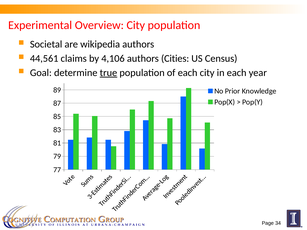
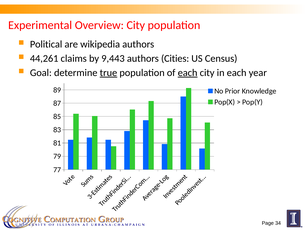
Societal: Societal -> Political (46, 44)
44,561: 44,561 -> 44,261 (44, 59)
4,106: 4,106 -> 9,443 (113, 59)
each underline: none -> present (188, 73)
